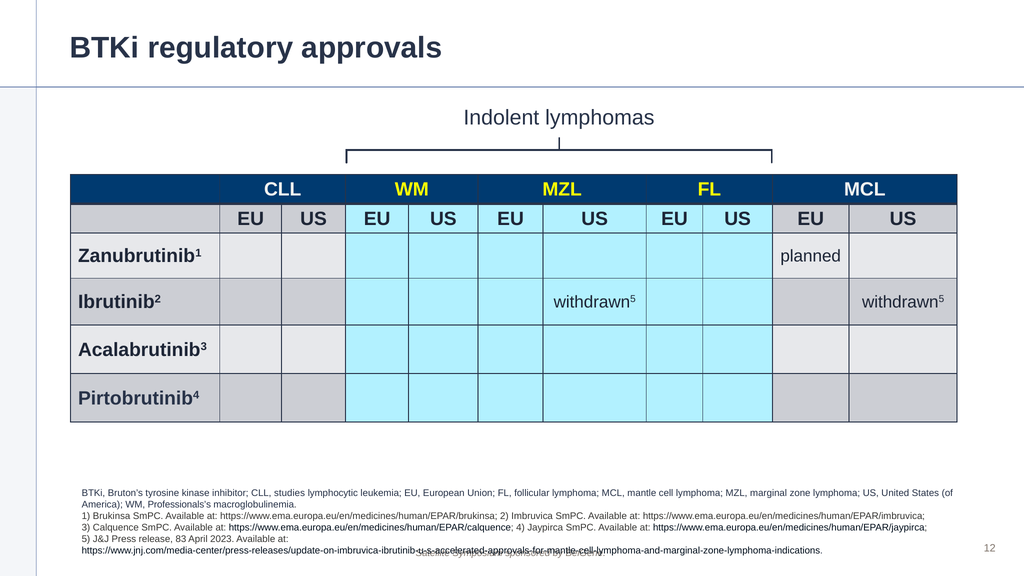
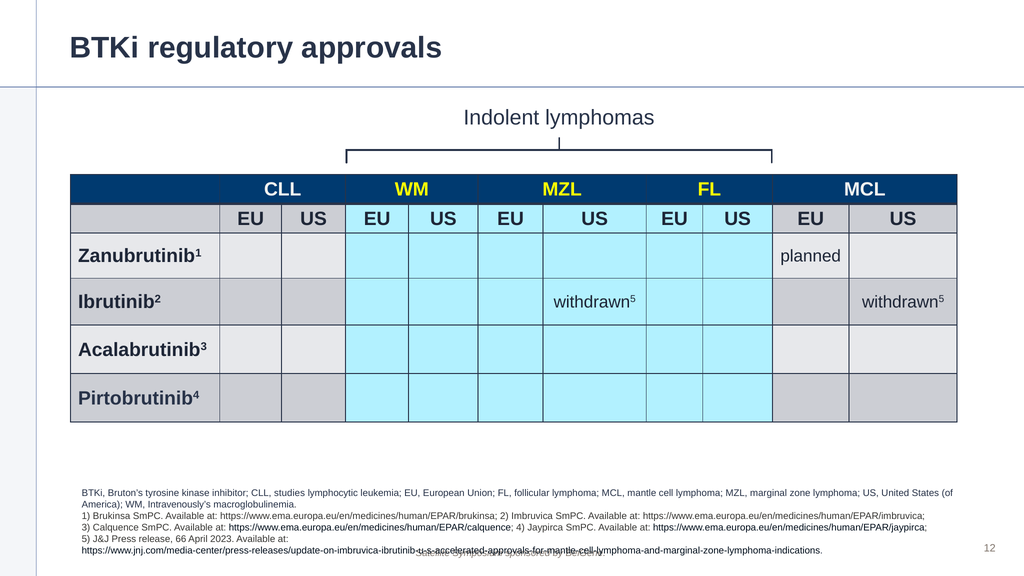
Professionals’s: Professionals’s -> Intravenously’s (179, 504)
83: 83 -> 66 (181, 539)
